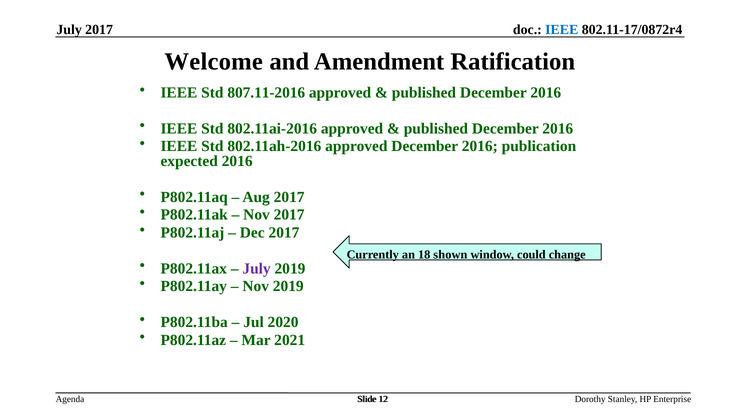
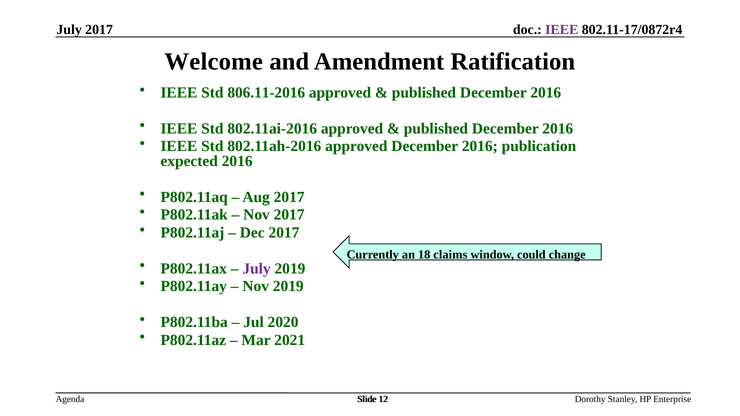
IEEE colour: blue -> purple (562, 30)
807.11-2016: 807.11-2016 -> 806.11-2016 (266, 93)
shown: shown -> claims (450, 255)
